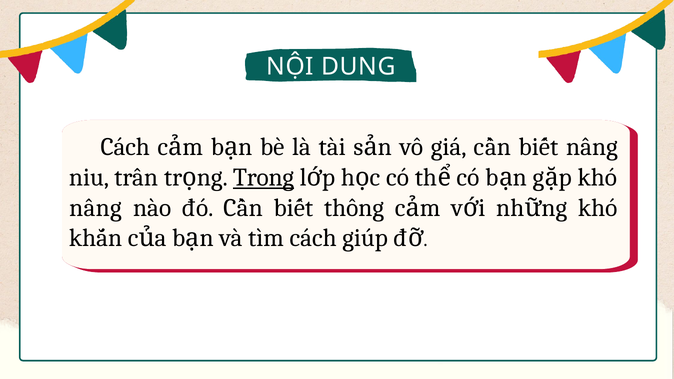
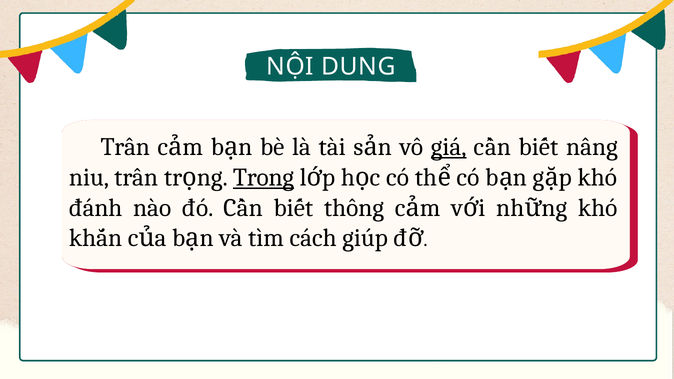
Cách: Cách -> Trân (125, 147)
giá underline: none -> present (449, 147)
nâng: nâng -> đánh (96, 208)
